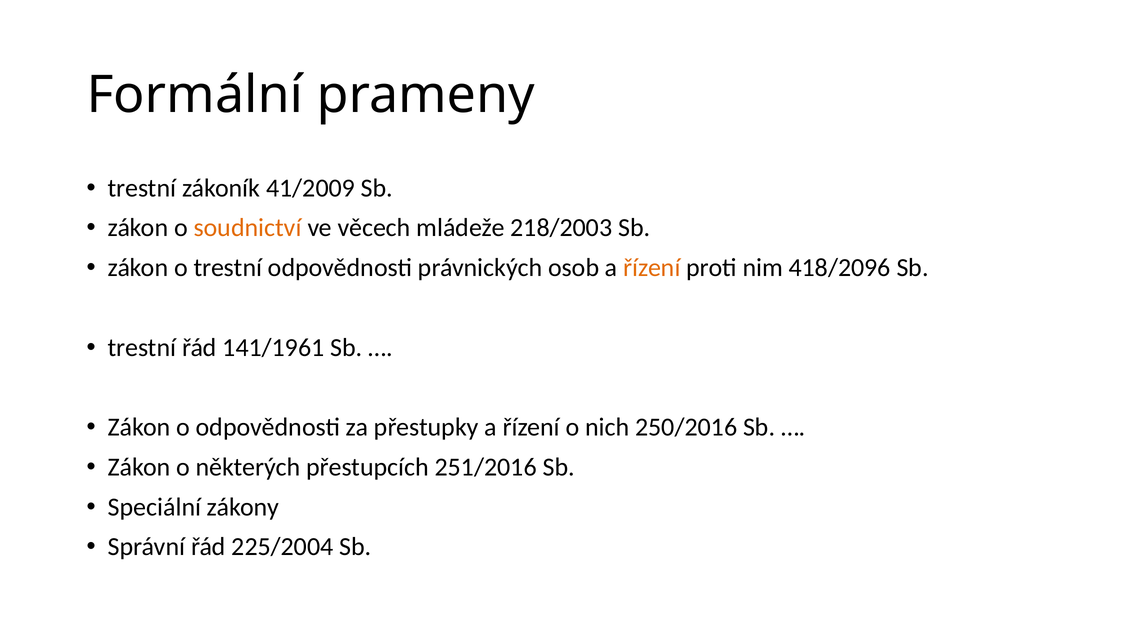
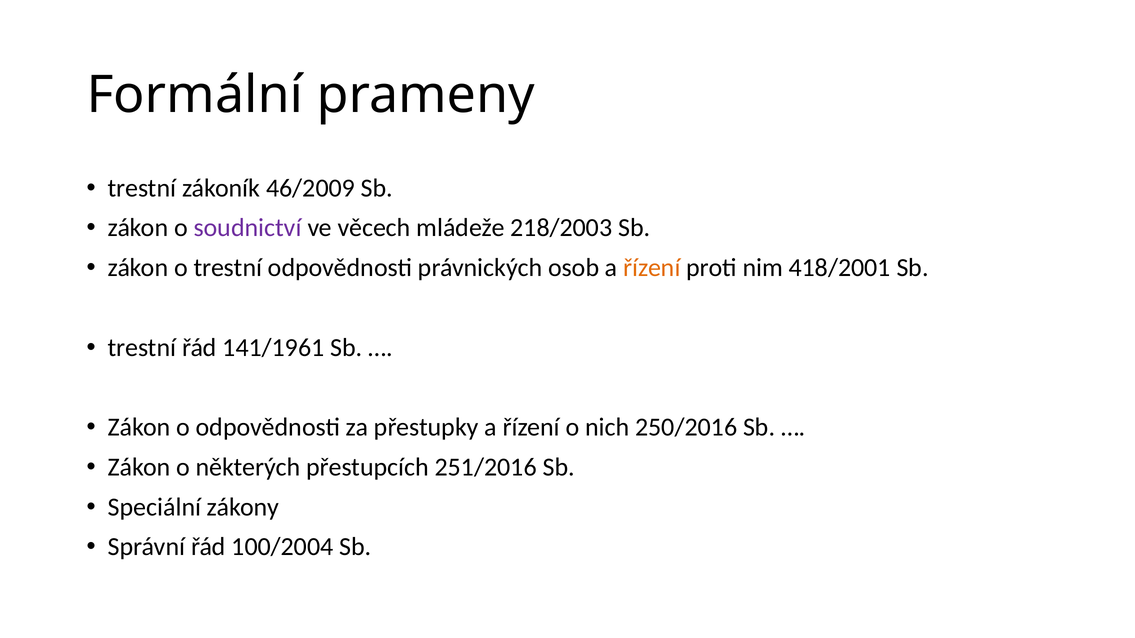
41/2009: 41/2009 -> 46/2009 (311, 188)
soudnictví colour: orange -> purple (248, 228)
418/2096: 418/2096 -> 418/2001 (840, 268)
225/2004: 225/2004 -> 100/2004 (282, 547)
